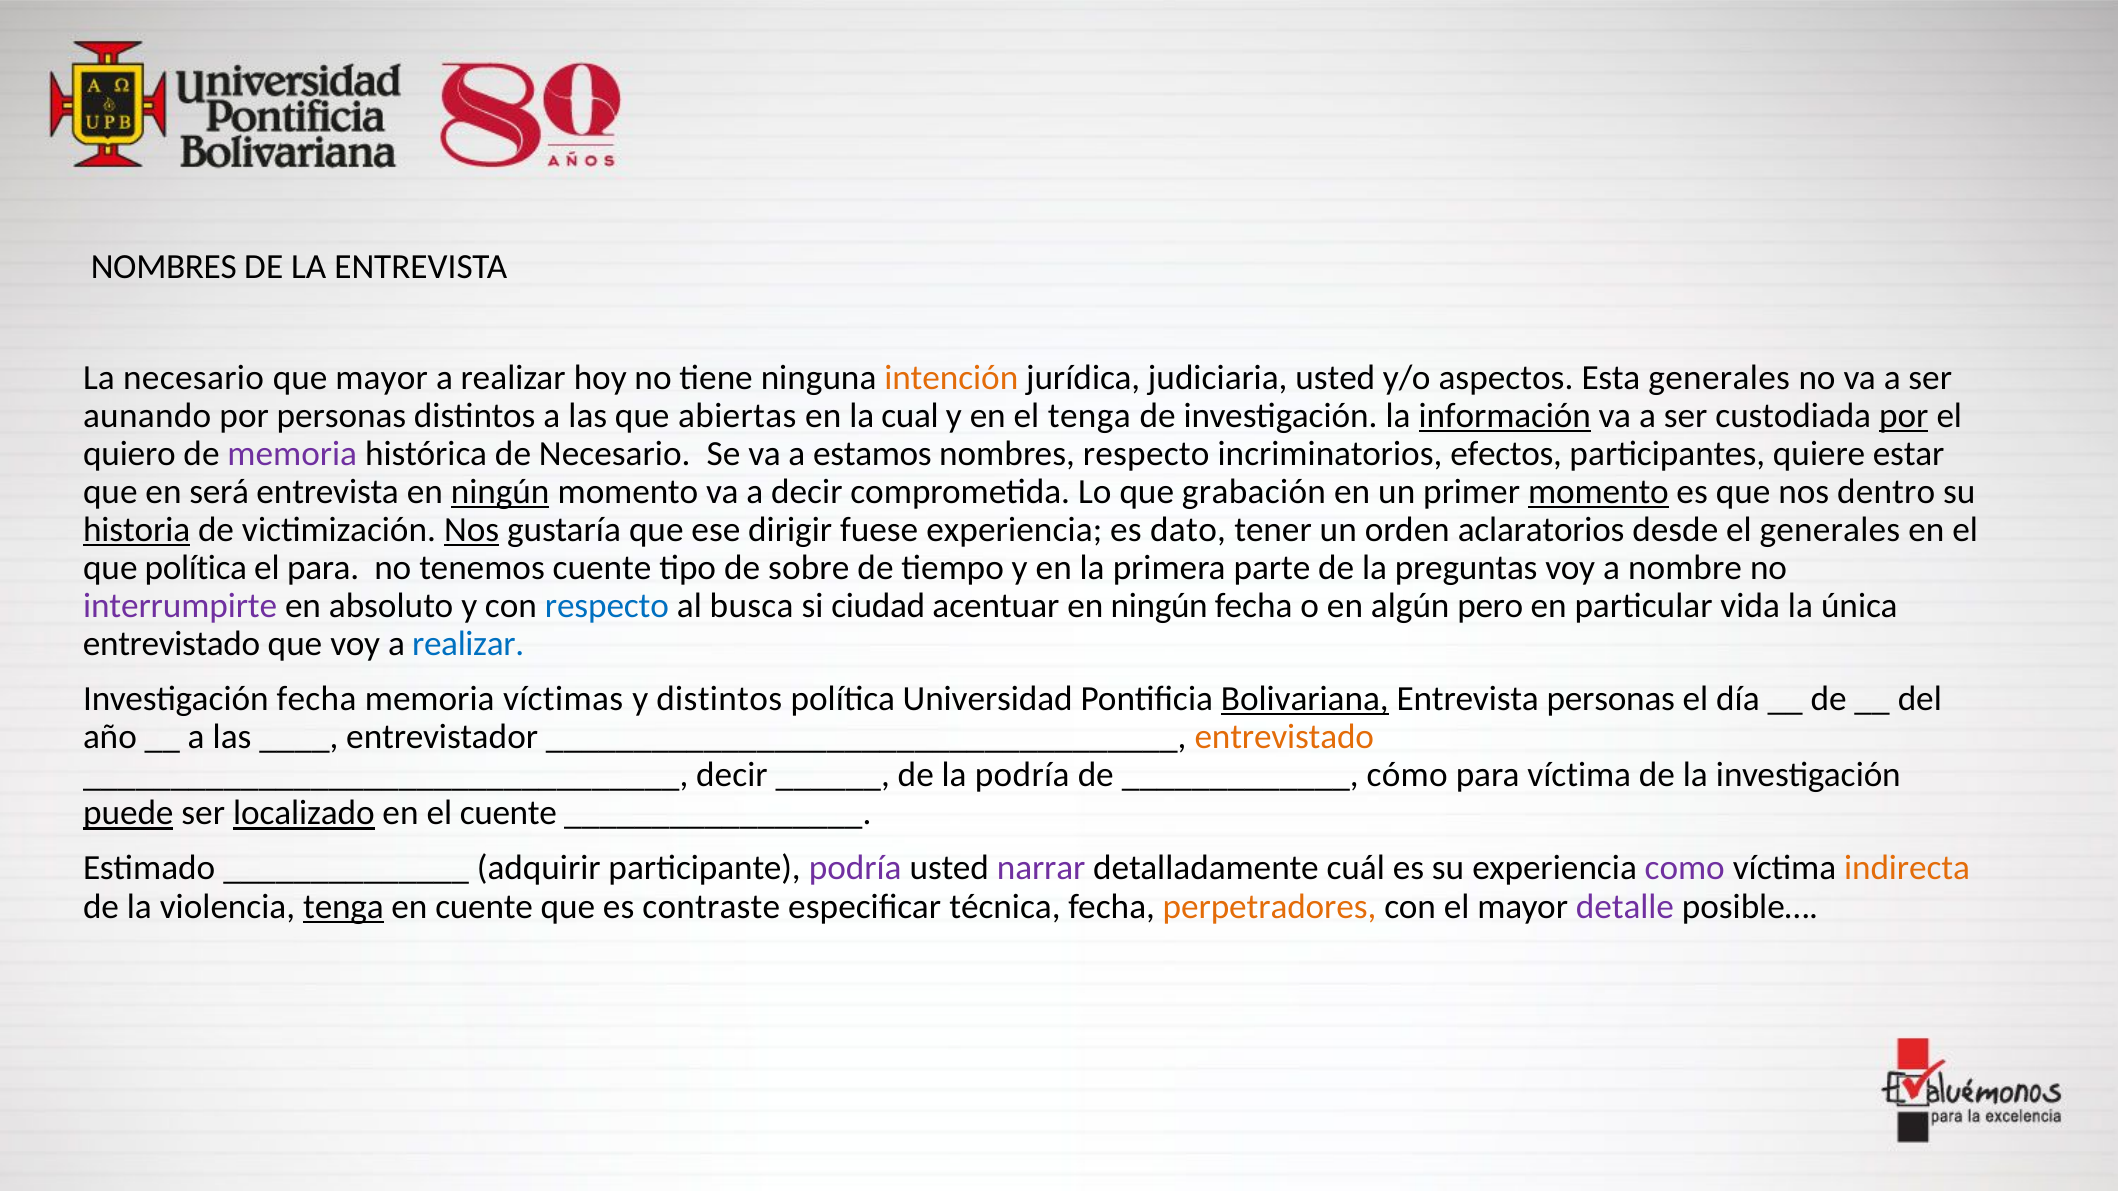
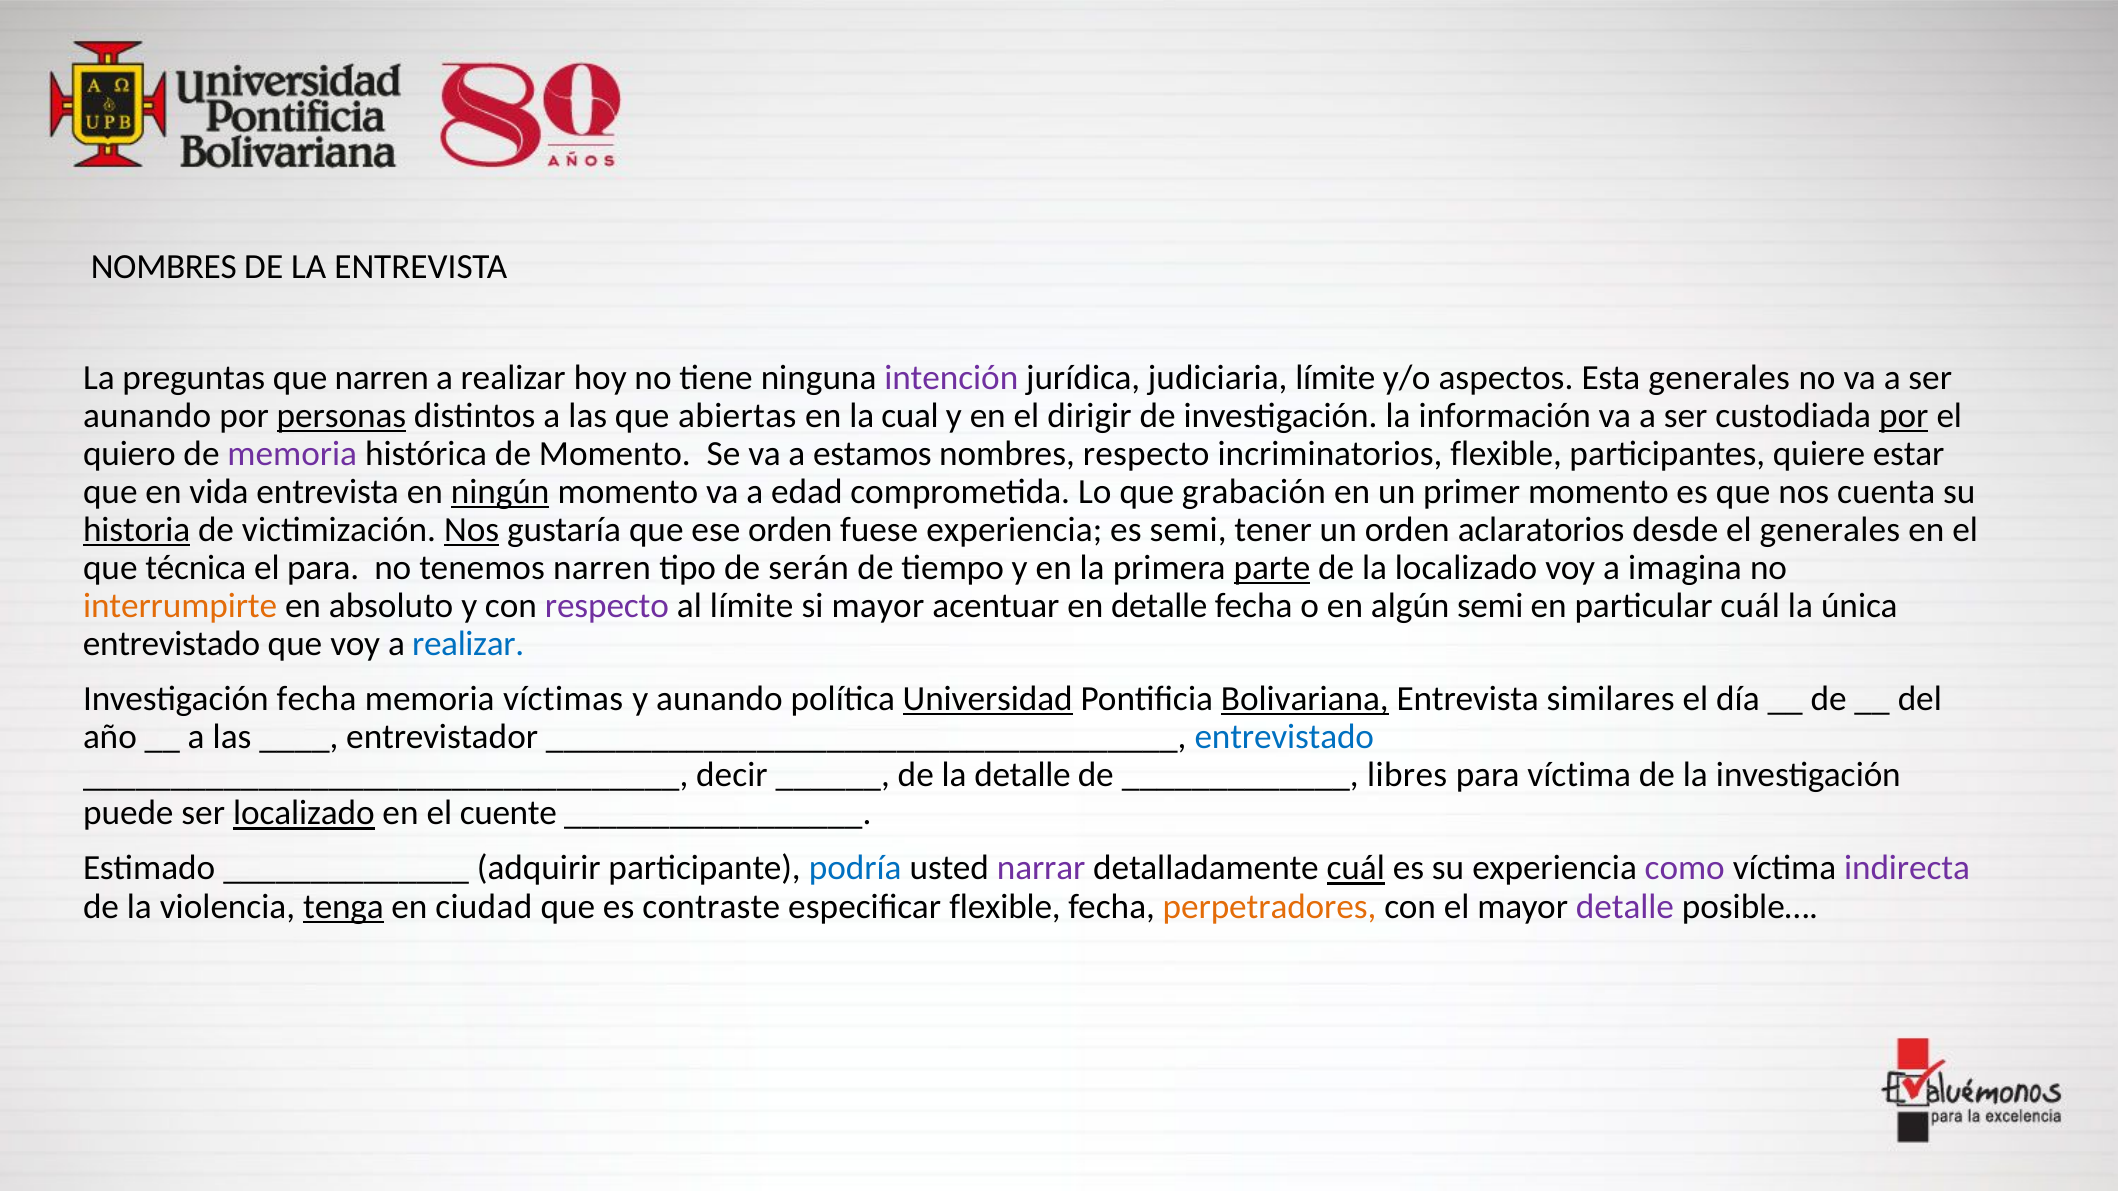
La necesario: necesario -> preguntas (194, 378)
que mayor: mayor -> narren (382, 378)
intención colour: orange -> purple (951, 378)
judiciaria usted: usted -> límite (1335, 378)
personas underline: none -> present (341, 416)
el tenga: tenga -> dirigir (1089, 416)
información underline: present -> none (1505, 416)
de Necesario: Necesario -> Momento (615, 454)
incriminatorios efectos: efectos -> flexible (1506, 454)
será: será -> vida (219, 492)
a decir: decir -> edad (807, 492)
momento underline: present -> none (1598, 492)
dentro: dentro -> cuenta (1886, 492)
ese dirigir: dirigir -> orden (790, 530)
es dato: dato -> semi (1188, 530)
que política: política -> técnica (196, 568)
tenemos cuente: cuente -> narren (602, 568)
sobre: sobre -> serán (809, 568)
parte underline: none -> present (1272, 568)
la preguntas: preguntas -> localizado (1466, 568)
nombre: nombre -> imagina (1685, 568)
interrumpirte colour: purple -> orange (180, 606)
respecto colour: blue -> purple (607, 606)
al busca: busca -> límite (752, 606)
si ciudad: ciudad -> mayor (878, 606)
acentuar en ningún: ningún -> detalle (1159, 606)
algún pero: pero -> semi (1490, 606)
particular vida: vida -> cuál (1750, 606)
y distintos: distintos -> aunando (719, 699)
Universidad underline: none -> present (988, 699)
Entrevista personas: personas -> similares (1611, 699)
entrevistado colour: orange -> blue (1284, 737)
la podría: podría -> detalle (1023, 776)
cómo: cómo -> libres (1407, 776)
puede underline: present -> none (128, 814)
podría colour: purple -> blue (855, 869)
cuál underline: none -> present (1356, 869)
indirecta colour: orange -> purple (1907, 869)
en cuente: cuente -> ciudad (484, 907)
especificar técnica: técnica -> flexible (1005, 907)
